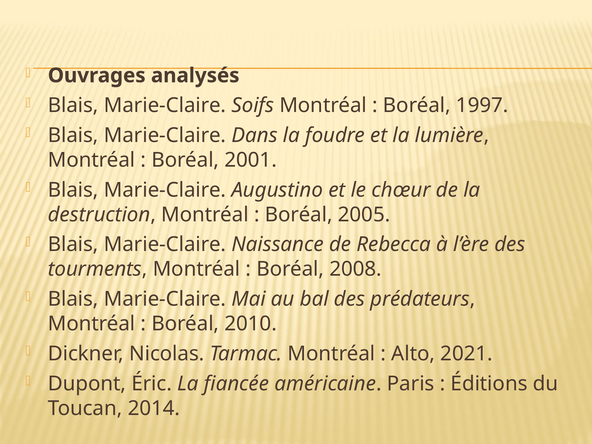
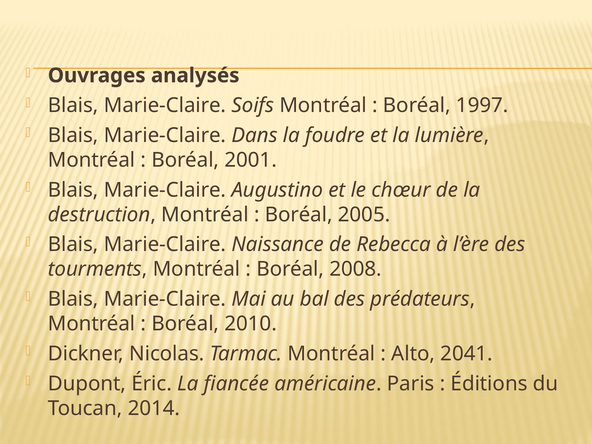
2021: 2021 -> 2041 (467, 354)
